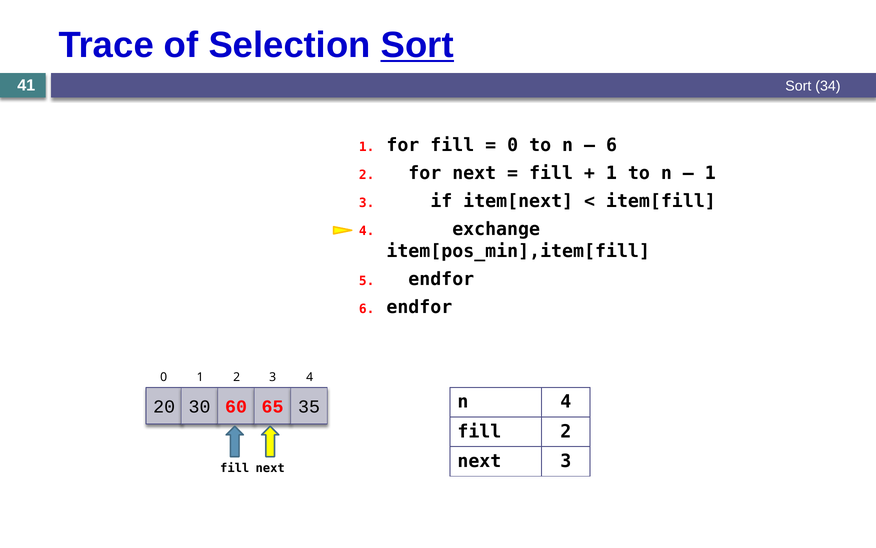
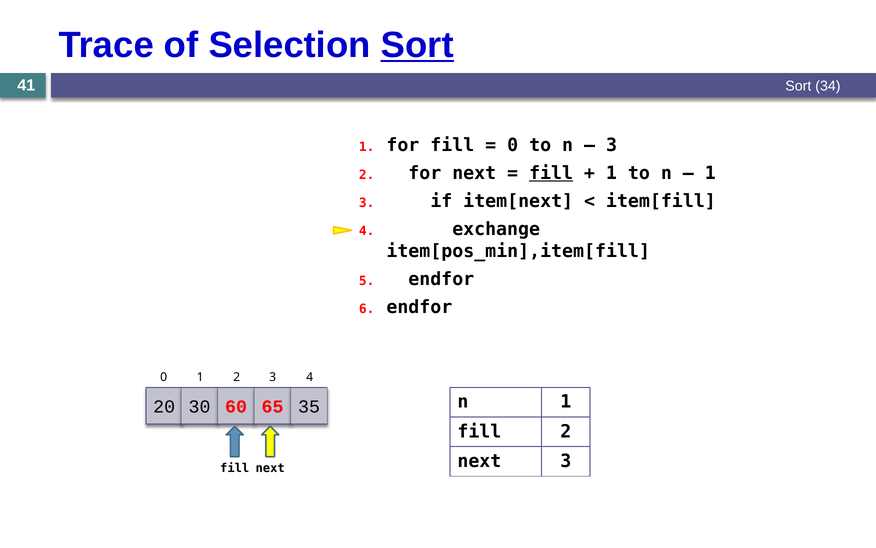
6: 6 -> 3 (612, 145)
fill underline: none -> present (551, 173)
n 4: 4 -> 1 (566, 402)
